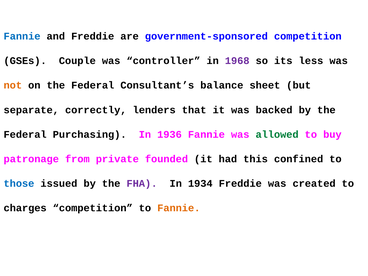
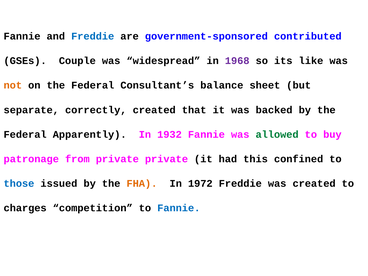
Fannie colour: blue -> black (22, 36)
Freddie colour: black -> blue (93, 36)
government-sponsored competition: competition -> contributed (308, 36)
controller: controller -> widespread (163, 61)
less: less -> like (311, 61)
correctly lenders: lenders -> created (154, 110)
Purchasing: Purchasing -> Apparently (90, 134)
1936: 1936 -> 1932 (169, 134)
private founded: founded -> private (166, 159)
FHA colour: purple -> orange (142, 184)
1934: 1934 -> 1972 (200, 184)
Fannie colour: orange -> blue (179, 208)
